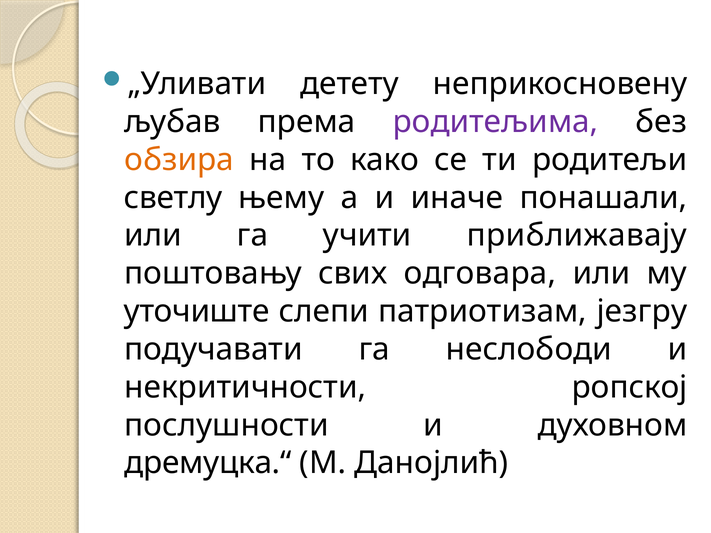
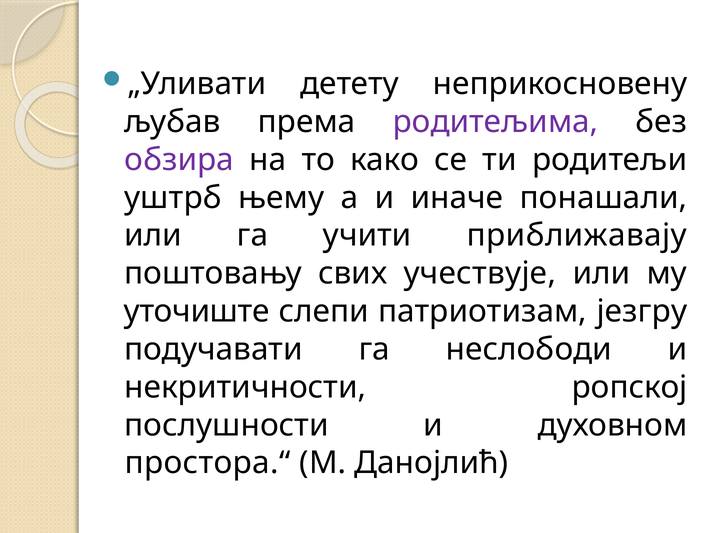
обзира colour: orange -> purple (179, 160)
светлу: светлу -> уштрб (173, 198)
одговара: одговара -> учествује (480, 274)
дремуцка.“: дремуцка.“ -> простора.“ (208, 463)
